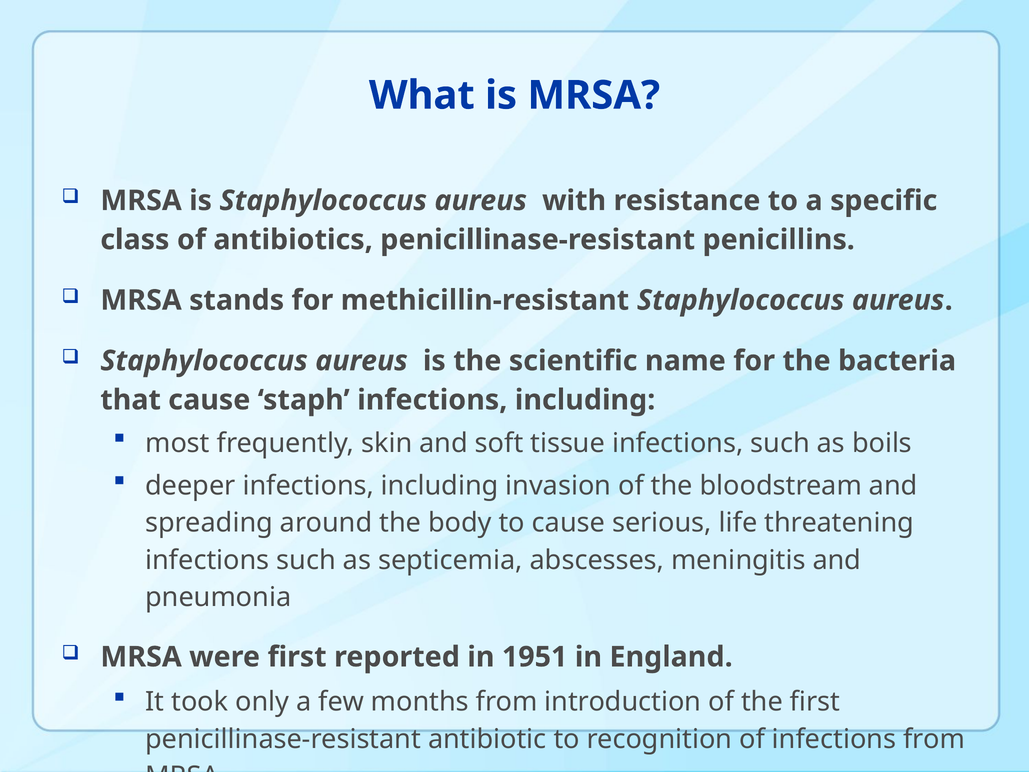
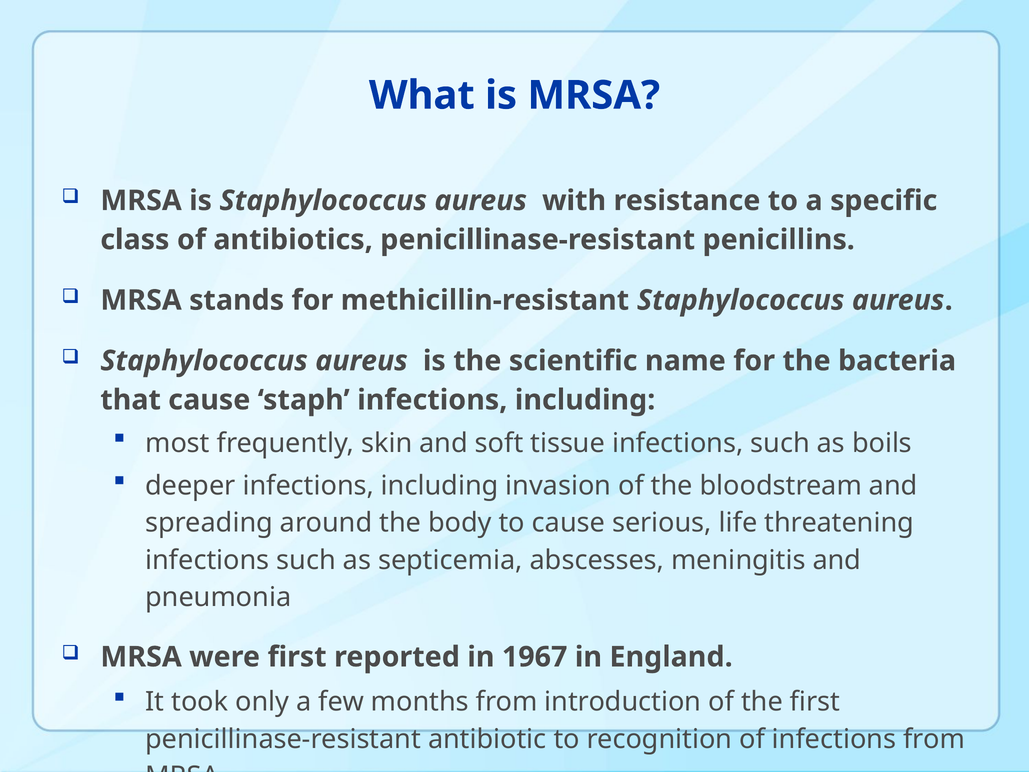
1951: 1951 -> 1967 (535, 657)
